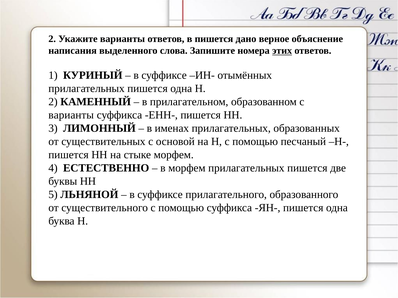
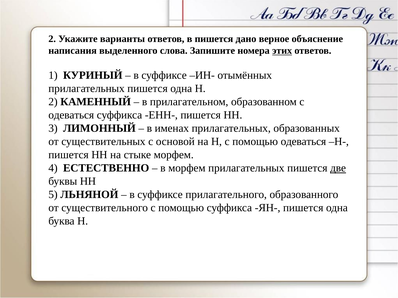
варианты: варианты -> одеваться (71, 115)
помощью песчаный: песчаный -> одеваться (303, 142)
две underline: none -> present (338, 168)
